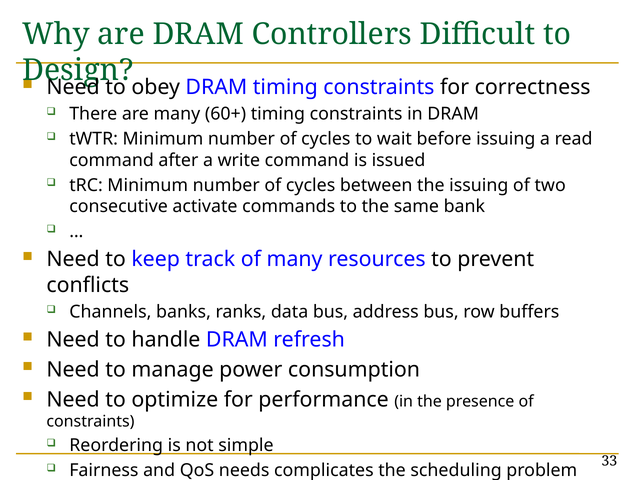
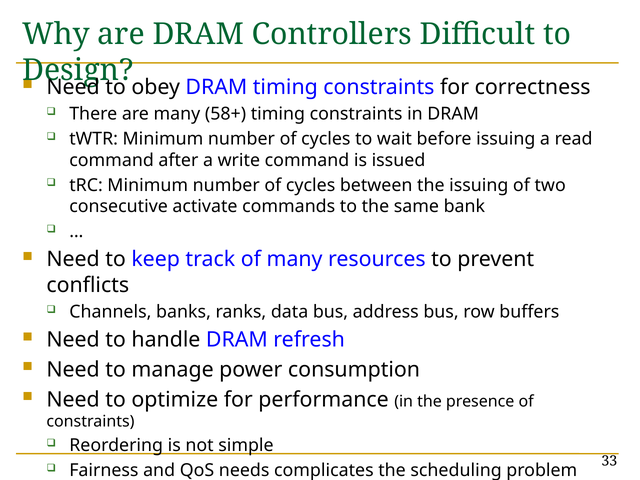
60+: 60+ -> 58+ (226, 114)
